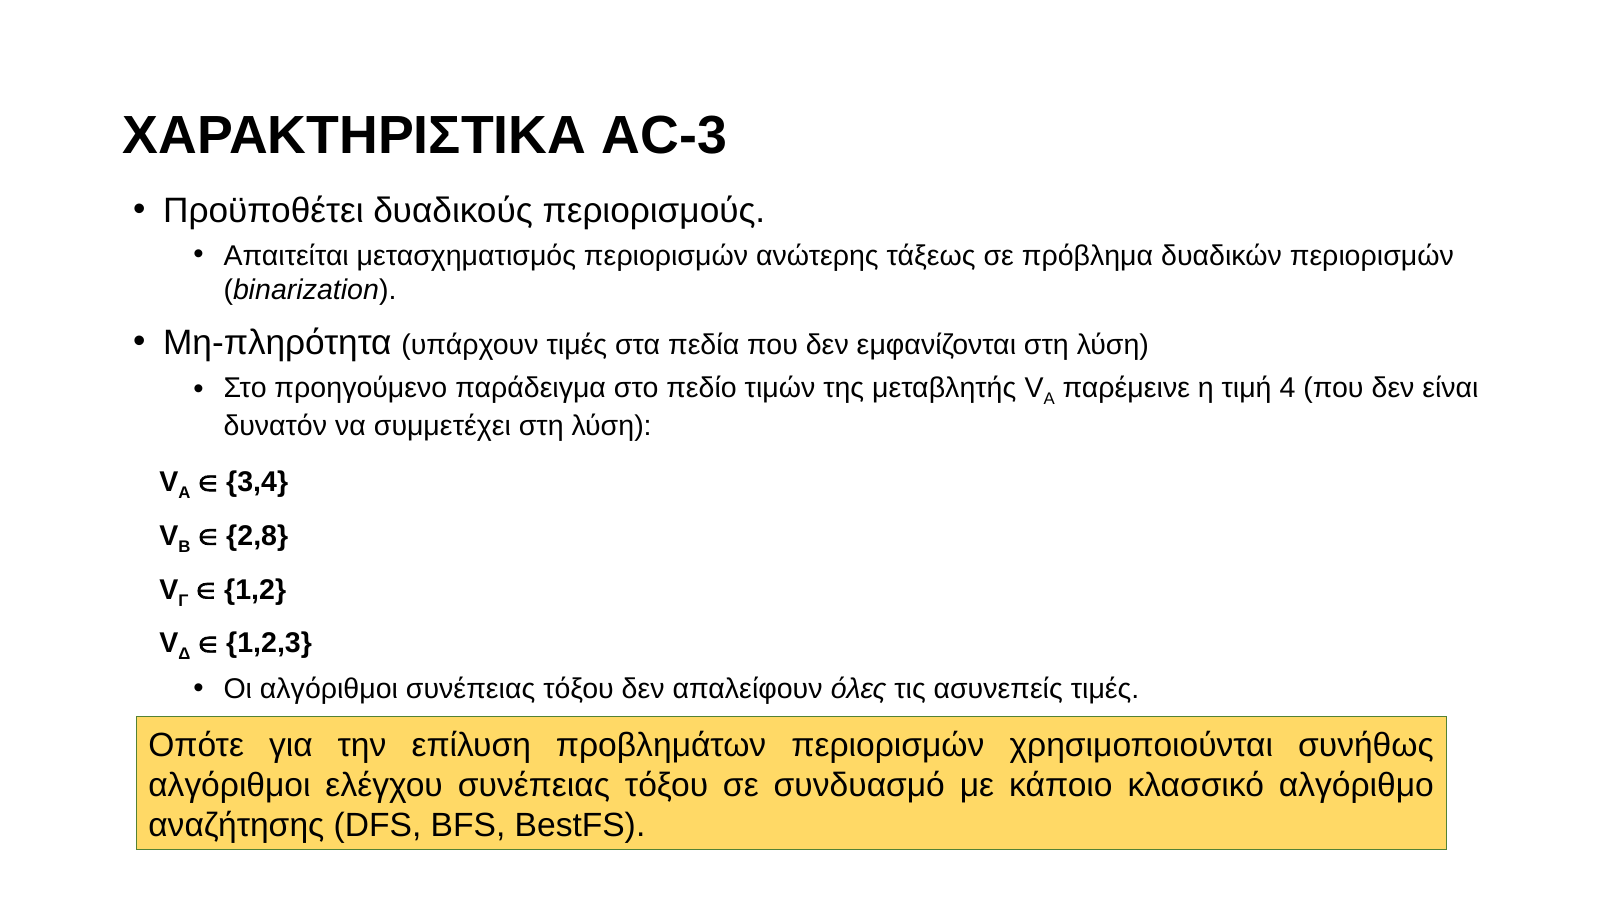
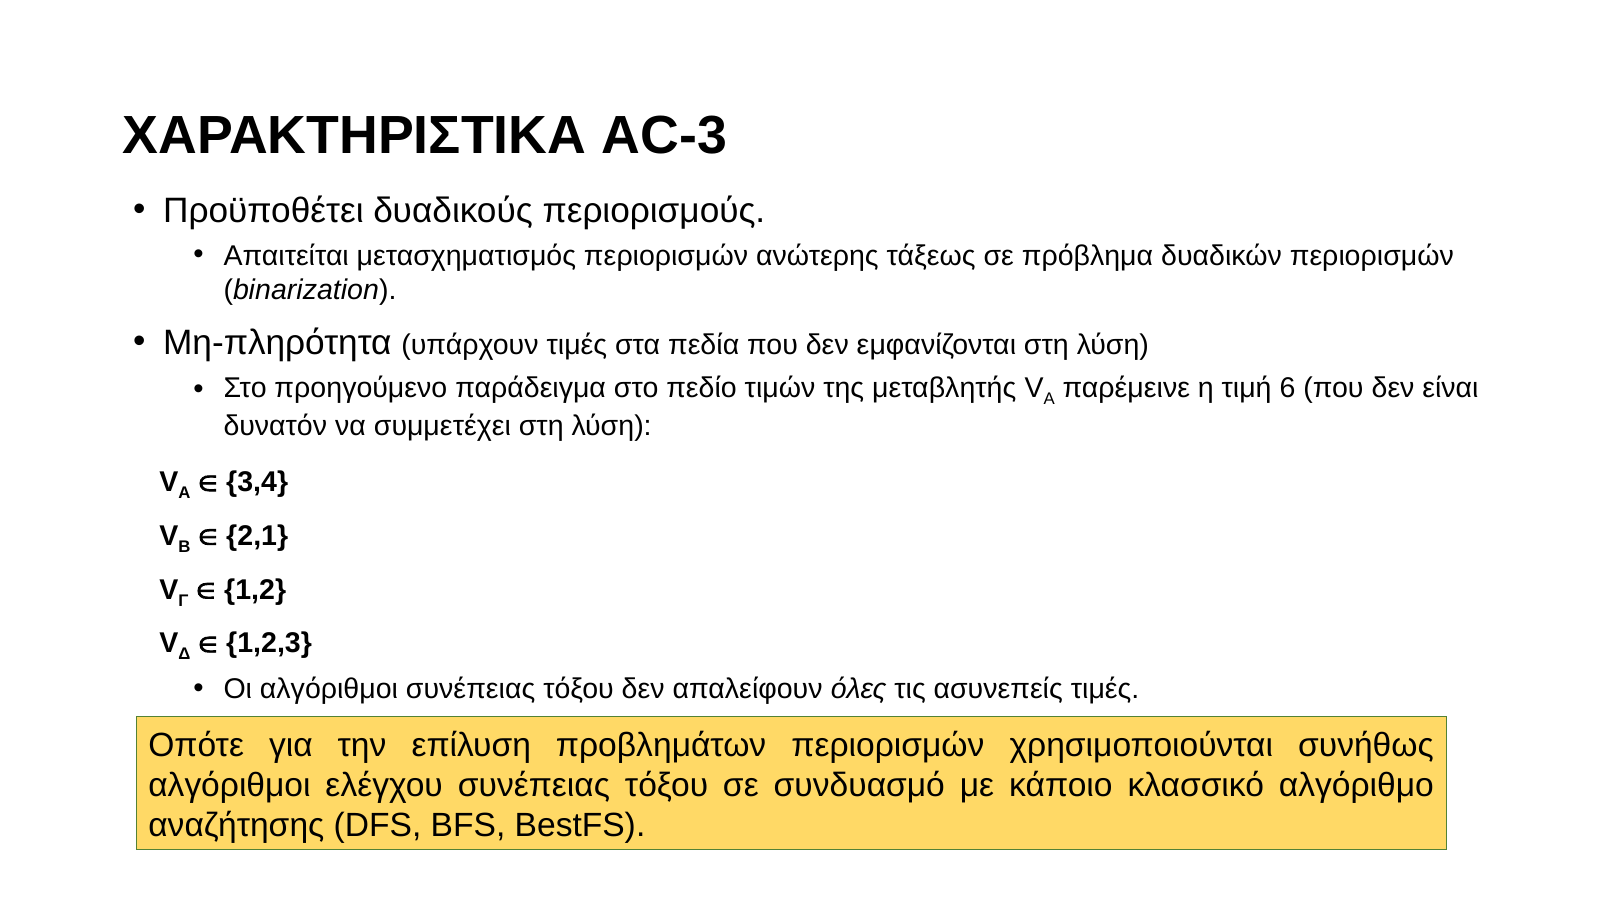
4: 4 -> 6 (1288, 388)
2,8: 2,8 -> 2,1 (257, 536)
